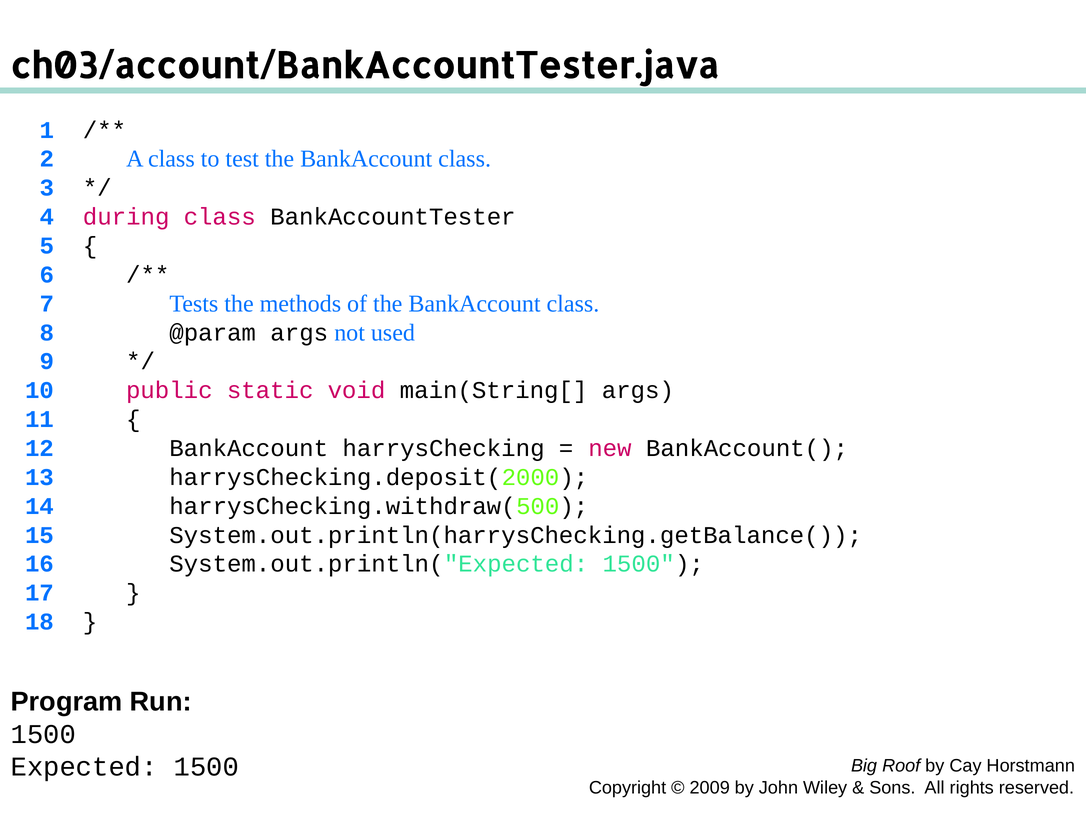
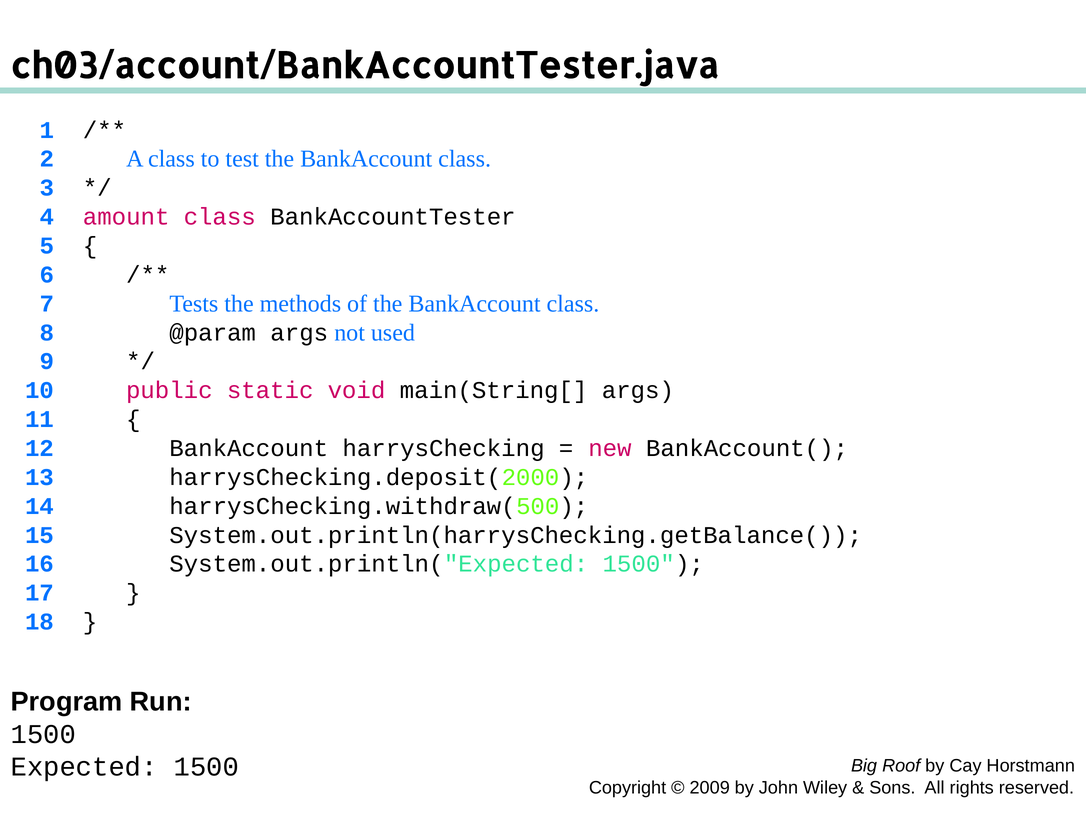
during: during -> amount (126, 217)
